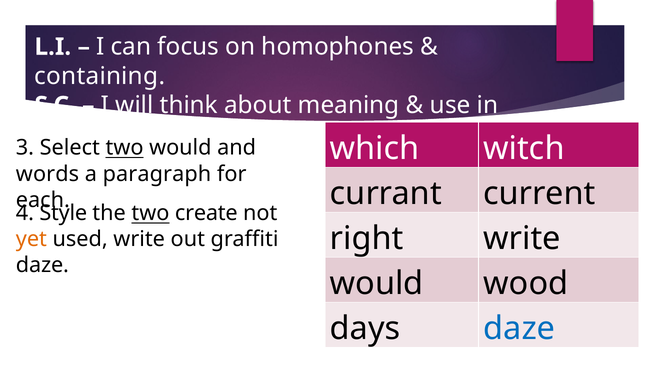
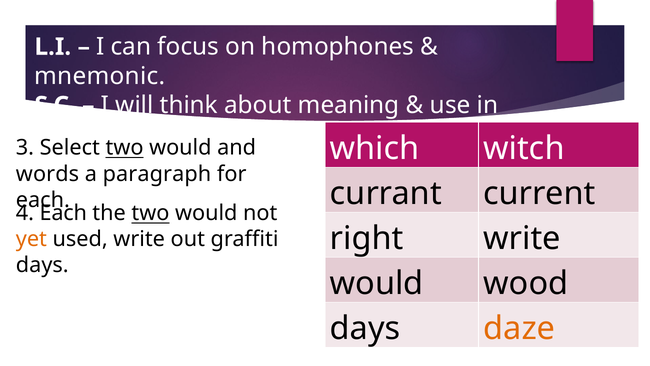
containing: containing -> mnemonic (100, 76)
Style: Style -> Each (63, 213)
the two create: create -> would (206, 213)
daze: daze -> days (42, 265)
daze colour: blue -> orange (519, 328)
